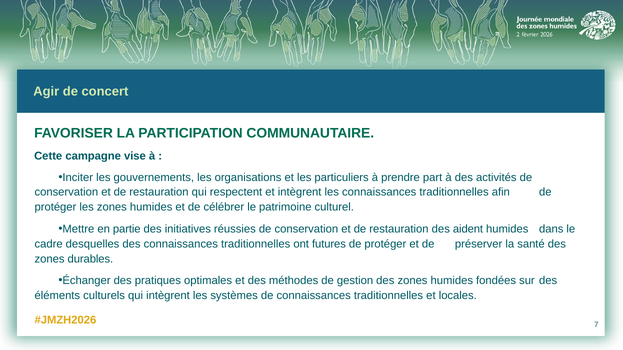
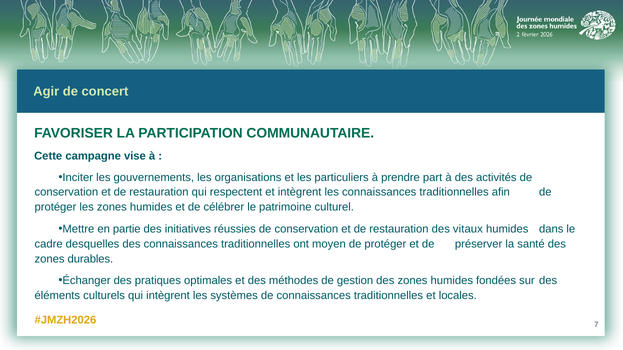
aident: aident -> vitaux (468, 229)
futures: futures -> moyen (329, 244)
